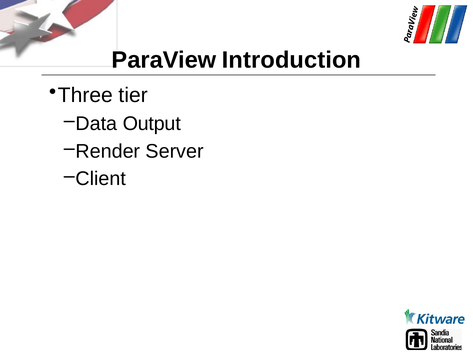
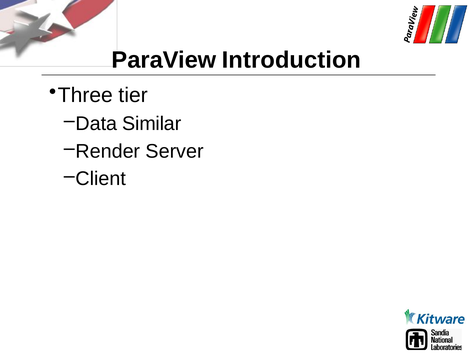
Output: Output -> Similar (152, 123)
